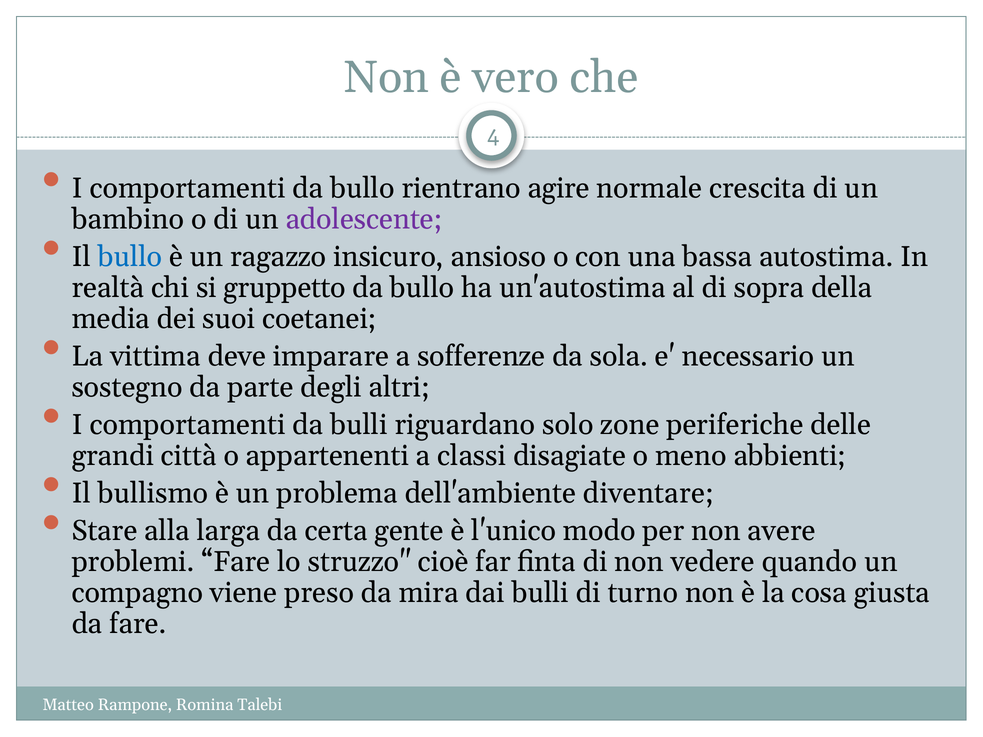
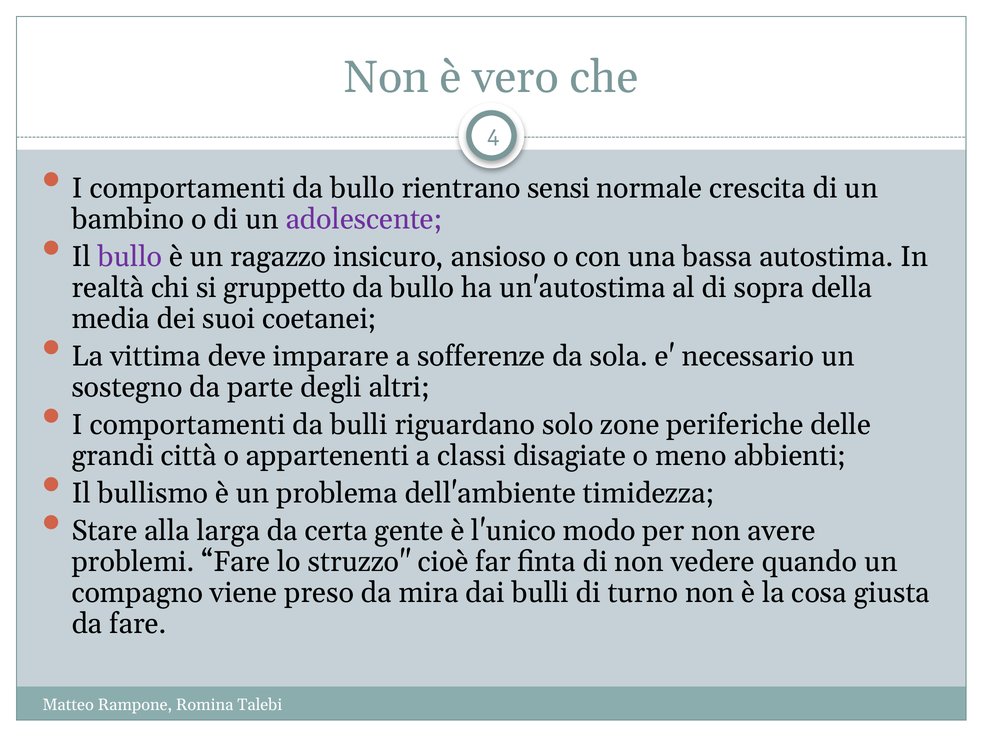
agire: agire -> sensi (559, 188)
bullo colour: blue -> purple (130, 257)
diventare: diventare -> timidezza (649, 493)
